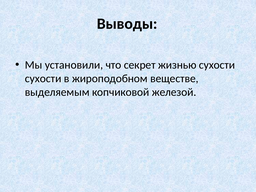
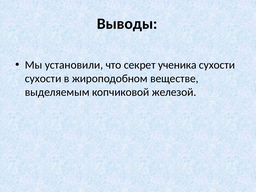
жизнью: жизнью -> ученика (177, 65)
